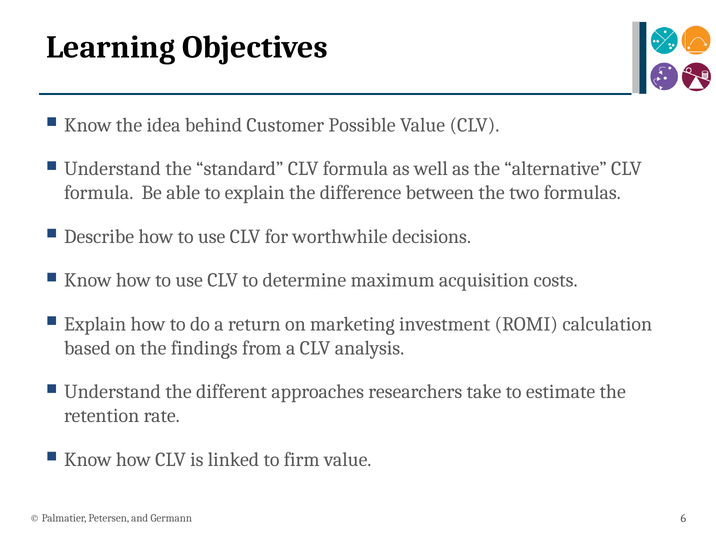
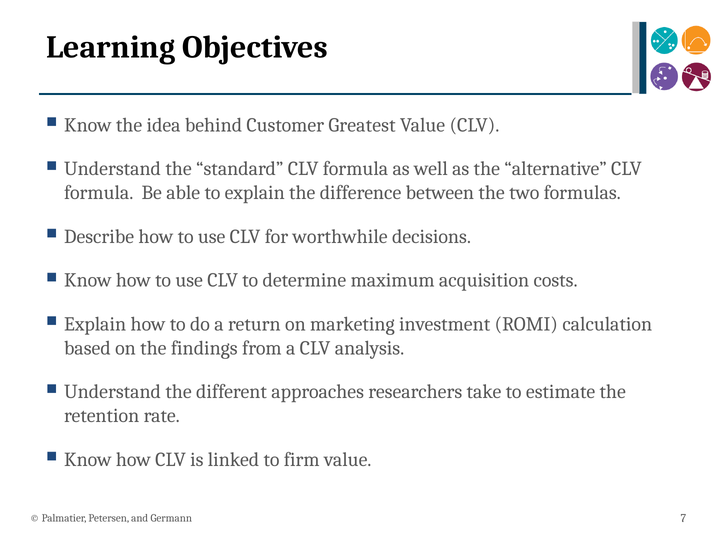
Possible: Possible -> Greatest (362, 125)
6: 6 -> 7 (683, 518)
